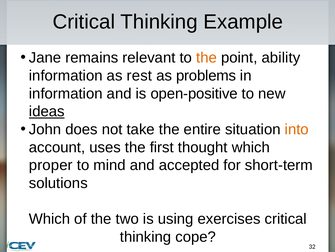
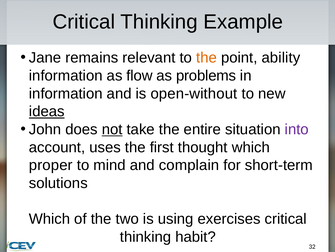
rest: rest -> flow (139, 75)
open-positive: open-positive -> open-without (194, 93)
not underline: none -> present (112, 129)
into colour: orange -> purple (297, 129)
accepted: accepted -> complain (189, 165)
cope: cope -> habit (196, 236)
